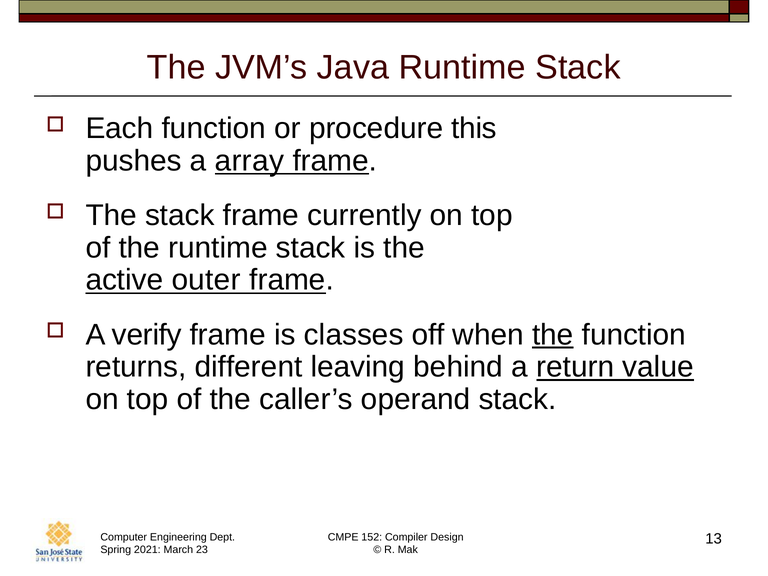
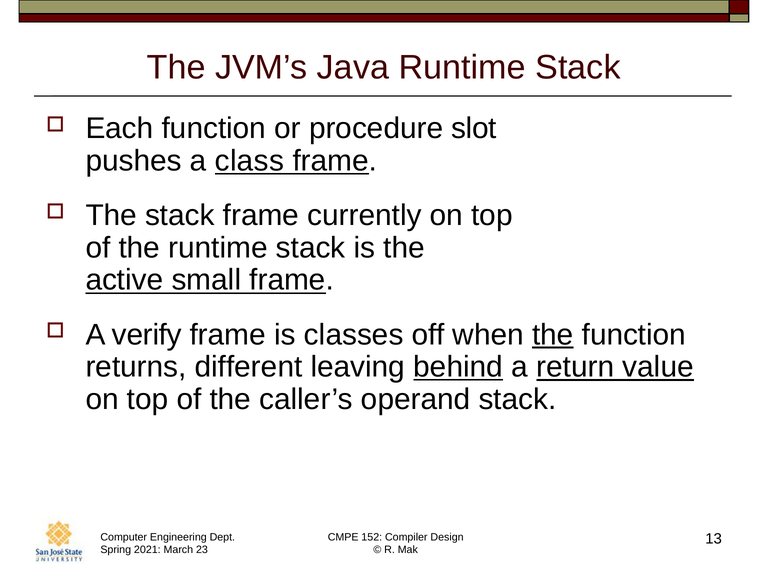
this: this -> slot (474, 129)
array: array -> class (249, 161)
outer: outer -> small (206, 280)
behind underline: none -> present (458, 367)
